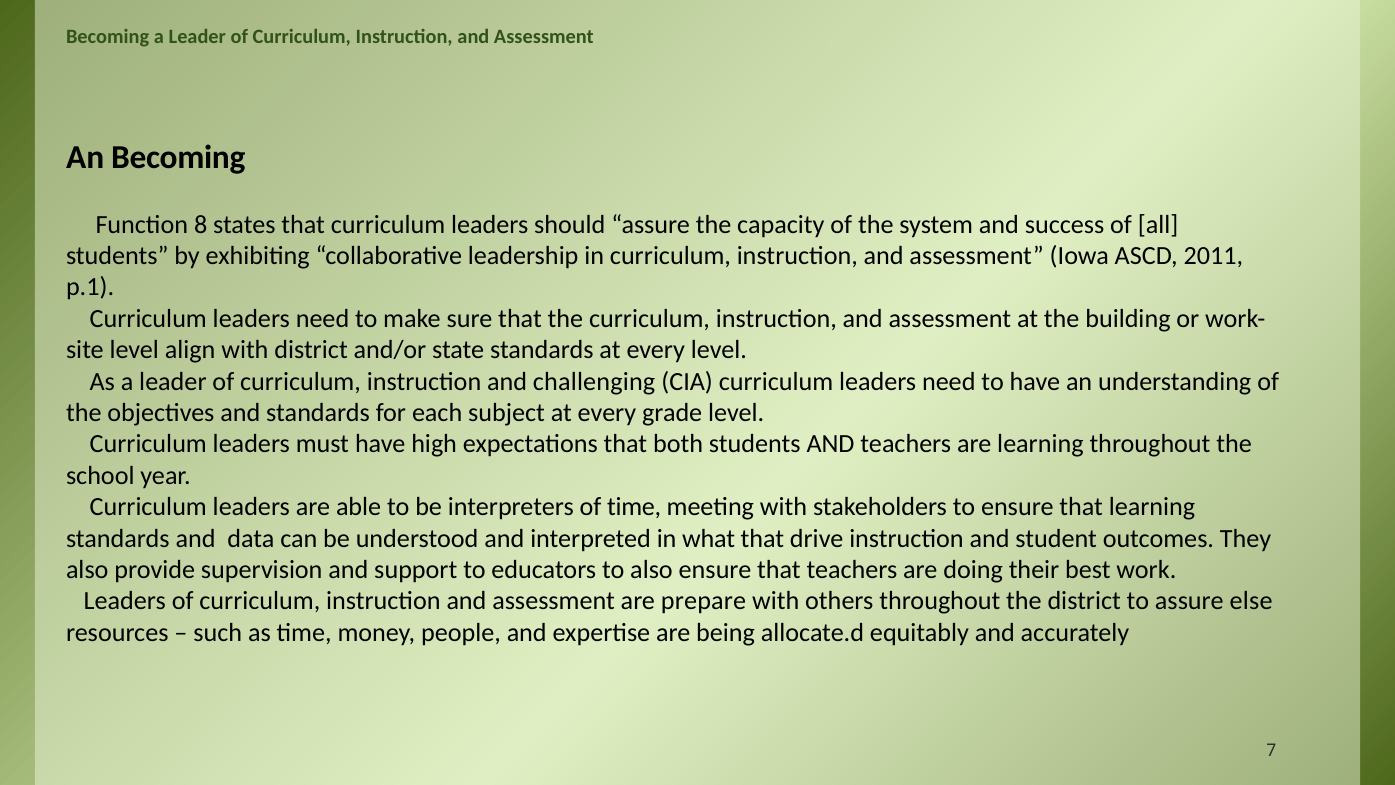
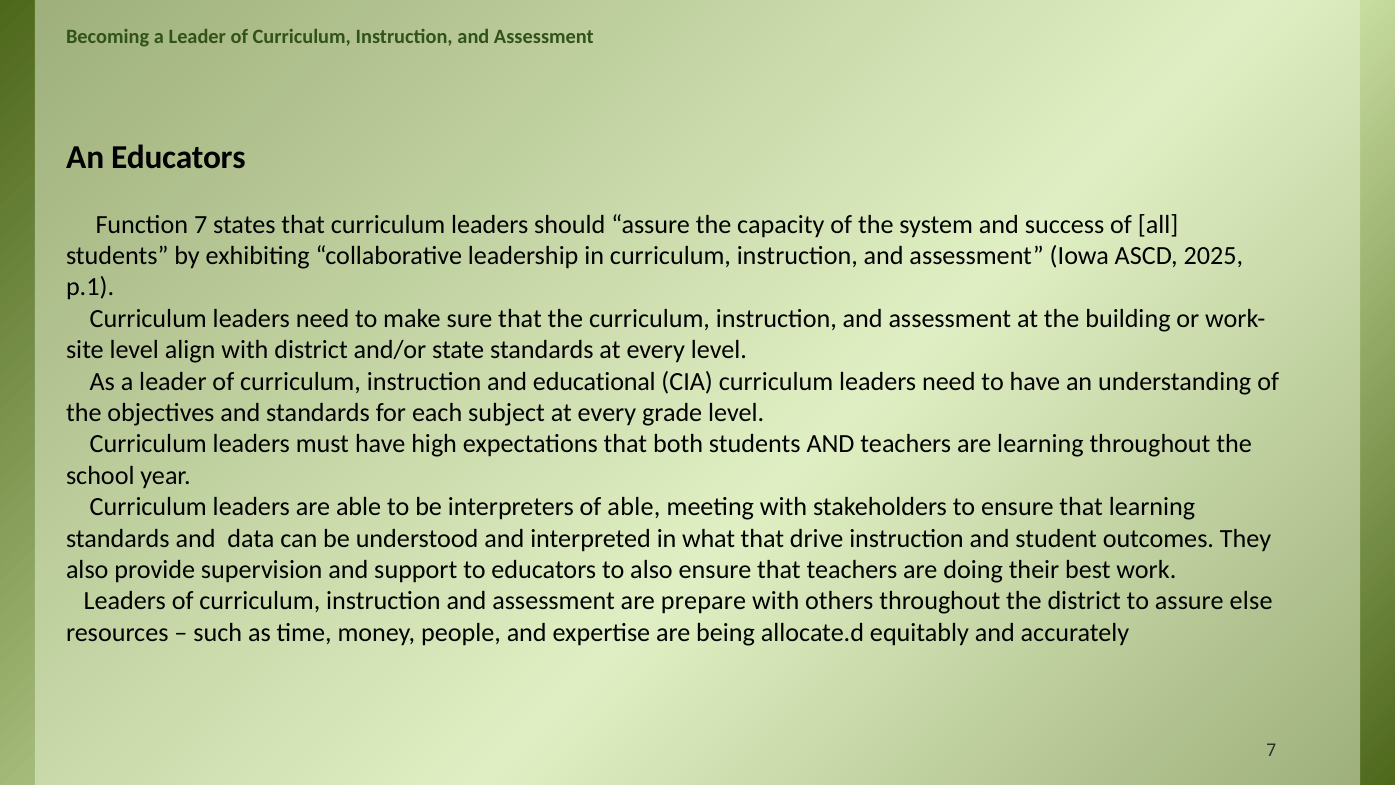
An Becoming: Becoming -> Educators (178, 158)
Function 8: 8 -> 7 (201, 224)
2011: 2011 -> 2025 (1213, 256)
challenging: challenging -> educational (594, 381)
of time: time -> able (634, 507)
